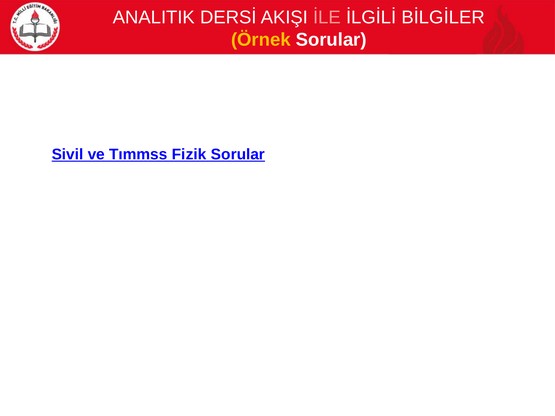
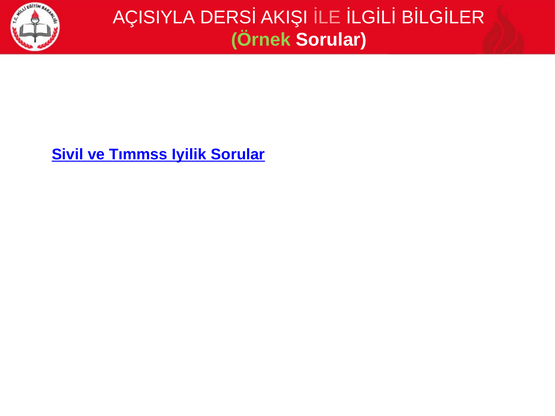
ANALITIK: ANALITIK -> AÇISIYLA (154, 17)
Örnek colour: yellow -> light green (261, 40)
Fizik: Fizik -> Iyilik (189, 155)
